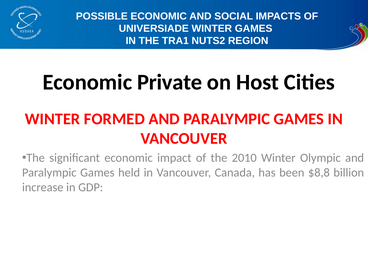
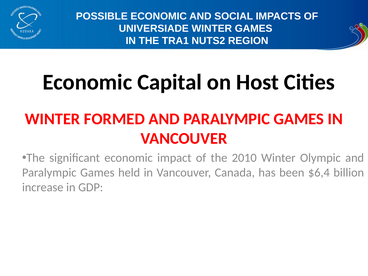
Private: Private -> Capital (170, 82)
$8,8: $8,8 -> $6,4 (319, 173)
